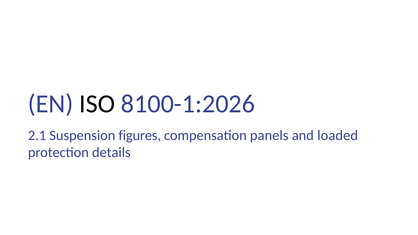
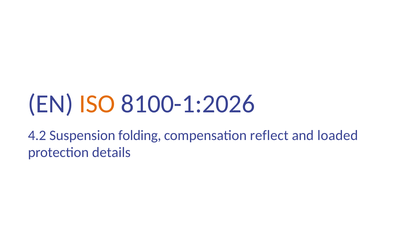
ISO colour: black -> orange (97, 104)
2.1: 2.1 -> 4.2 (37, 135)
figures: figures -> folding (140, 135)
panels: panels -> reflect (269, 135)
